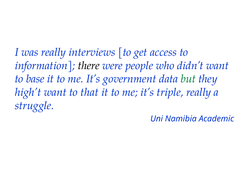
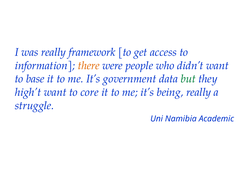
interviews: interviews -> framework (92, 52)
there colour: black -> orange (89, 66)
that: that -> core (90, 92)
triple: triple -> being (170, 92)
